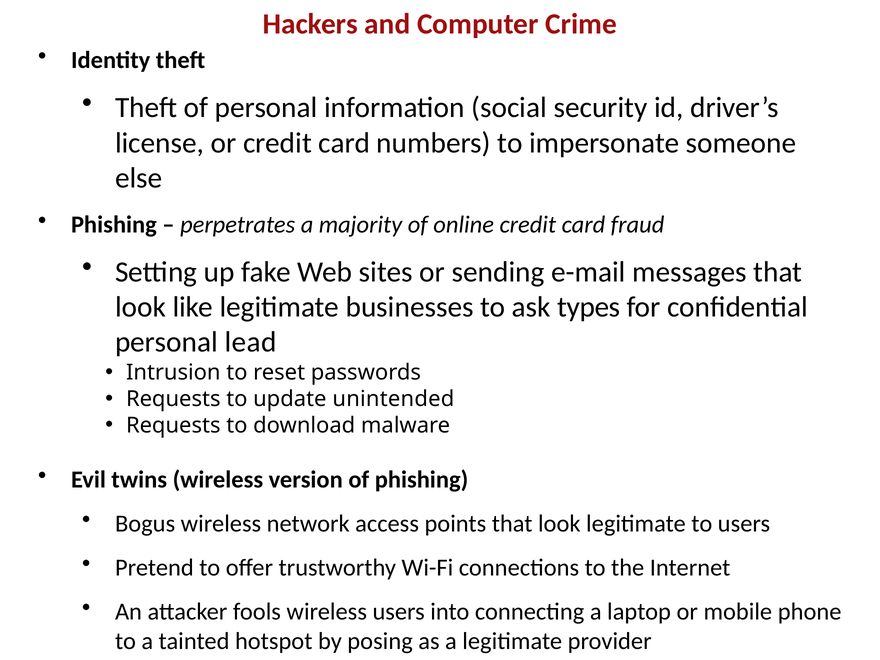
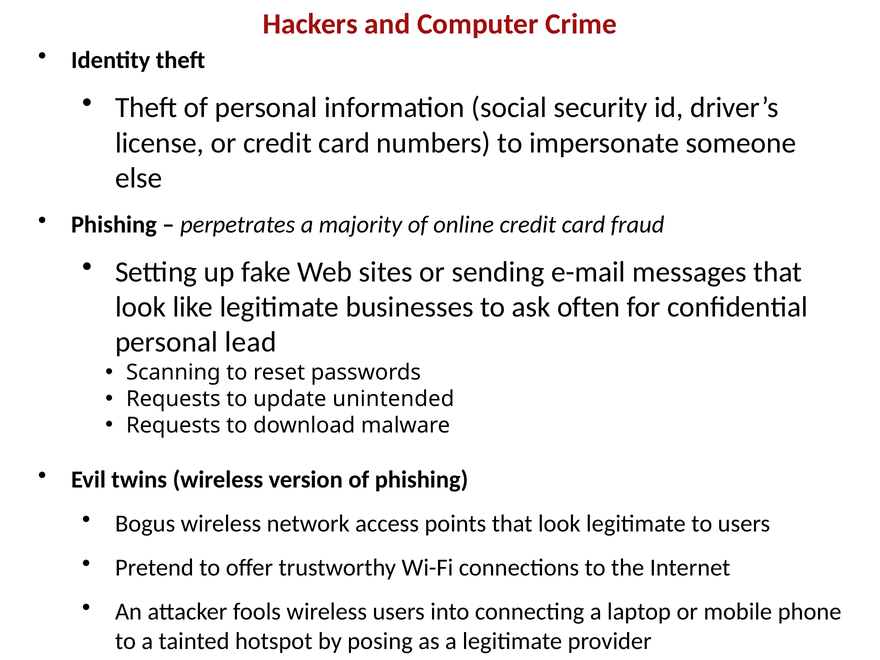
types: types -> often (589, 307)
Intrusion: Intrusion -> Scanning (173, 373)
